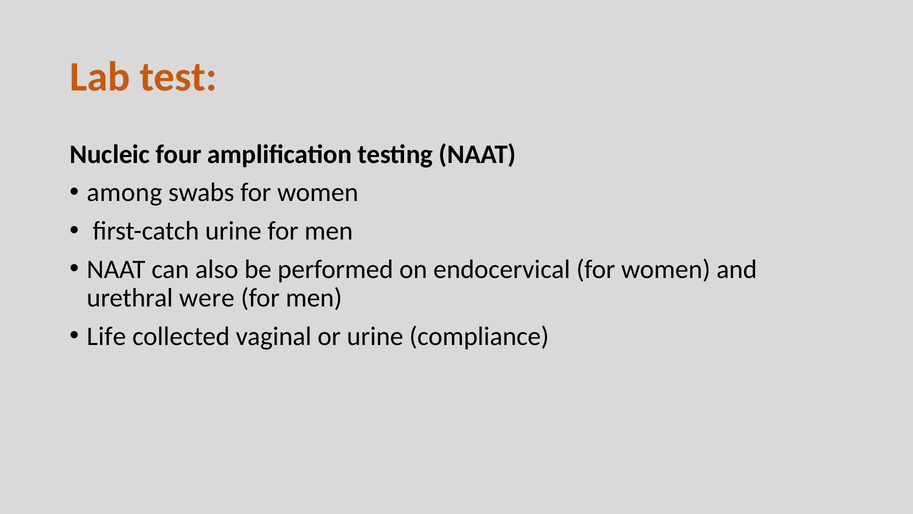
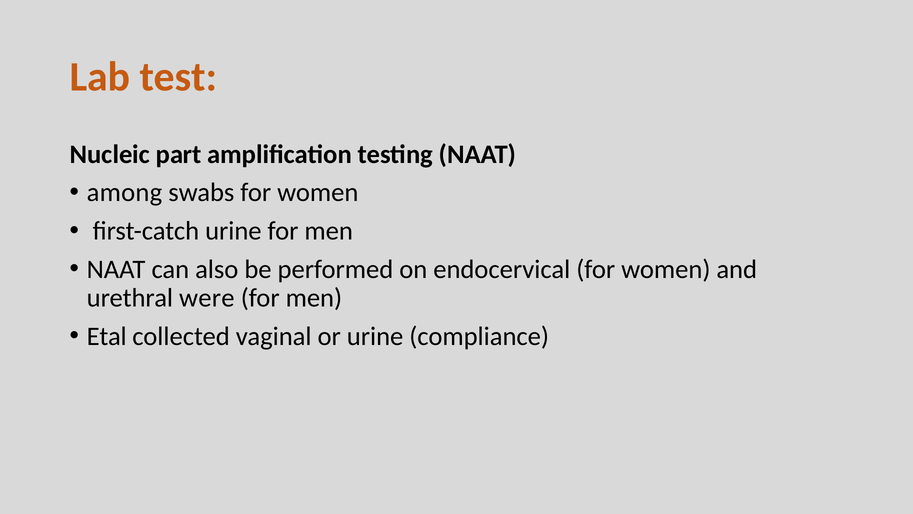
four: four -> part (179, 154)
Life: Life -> Etal (107, 336)
